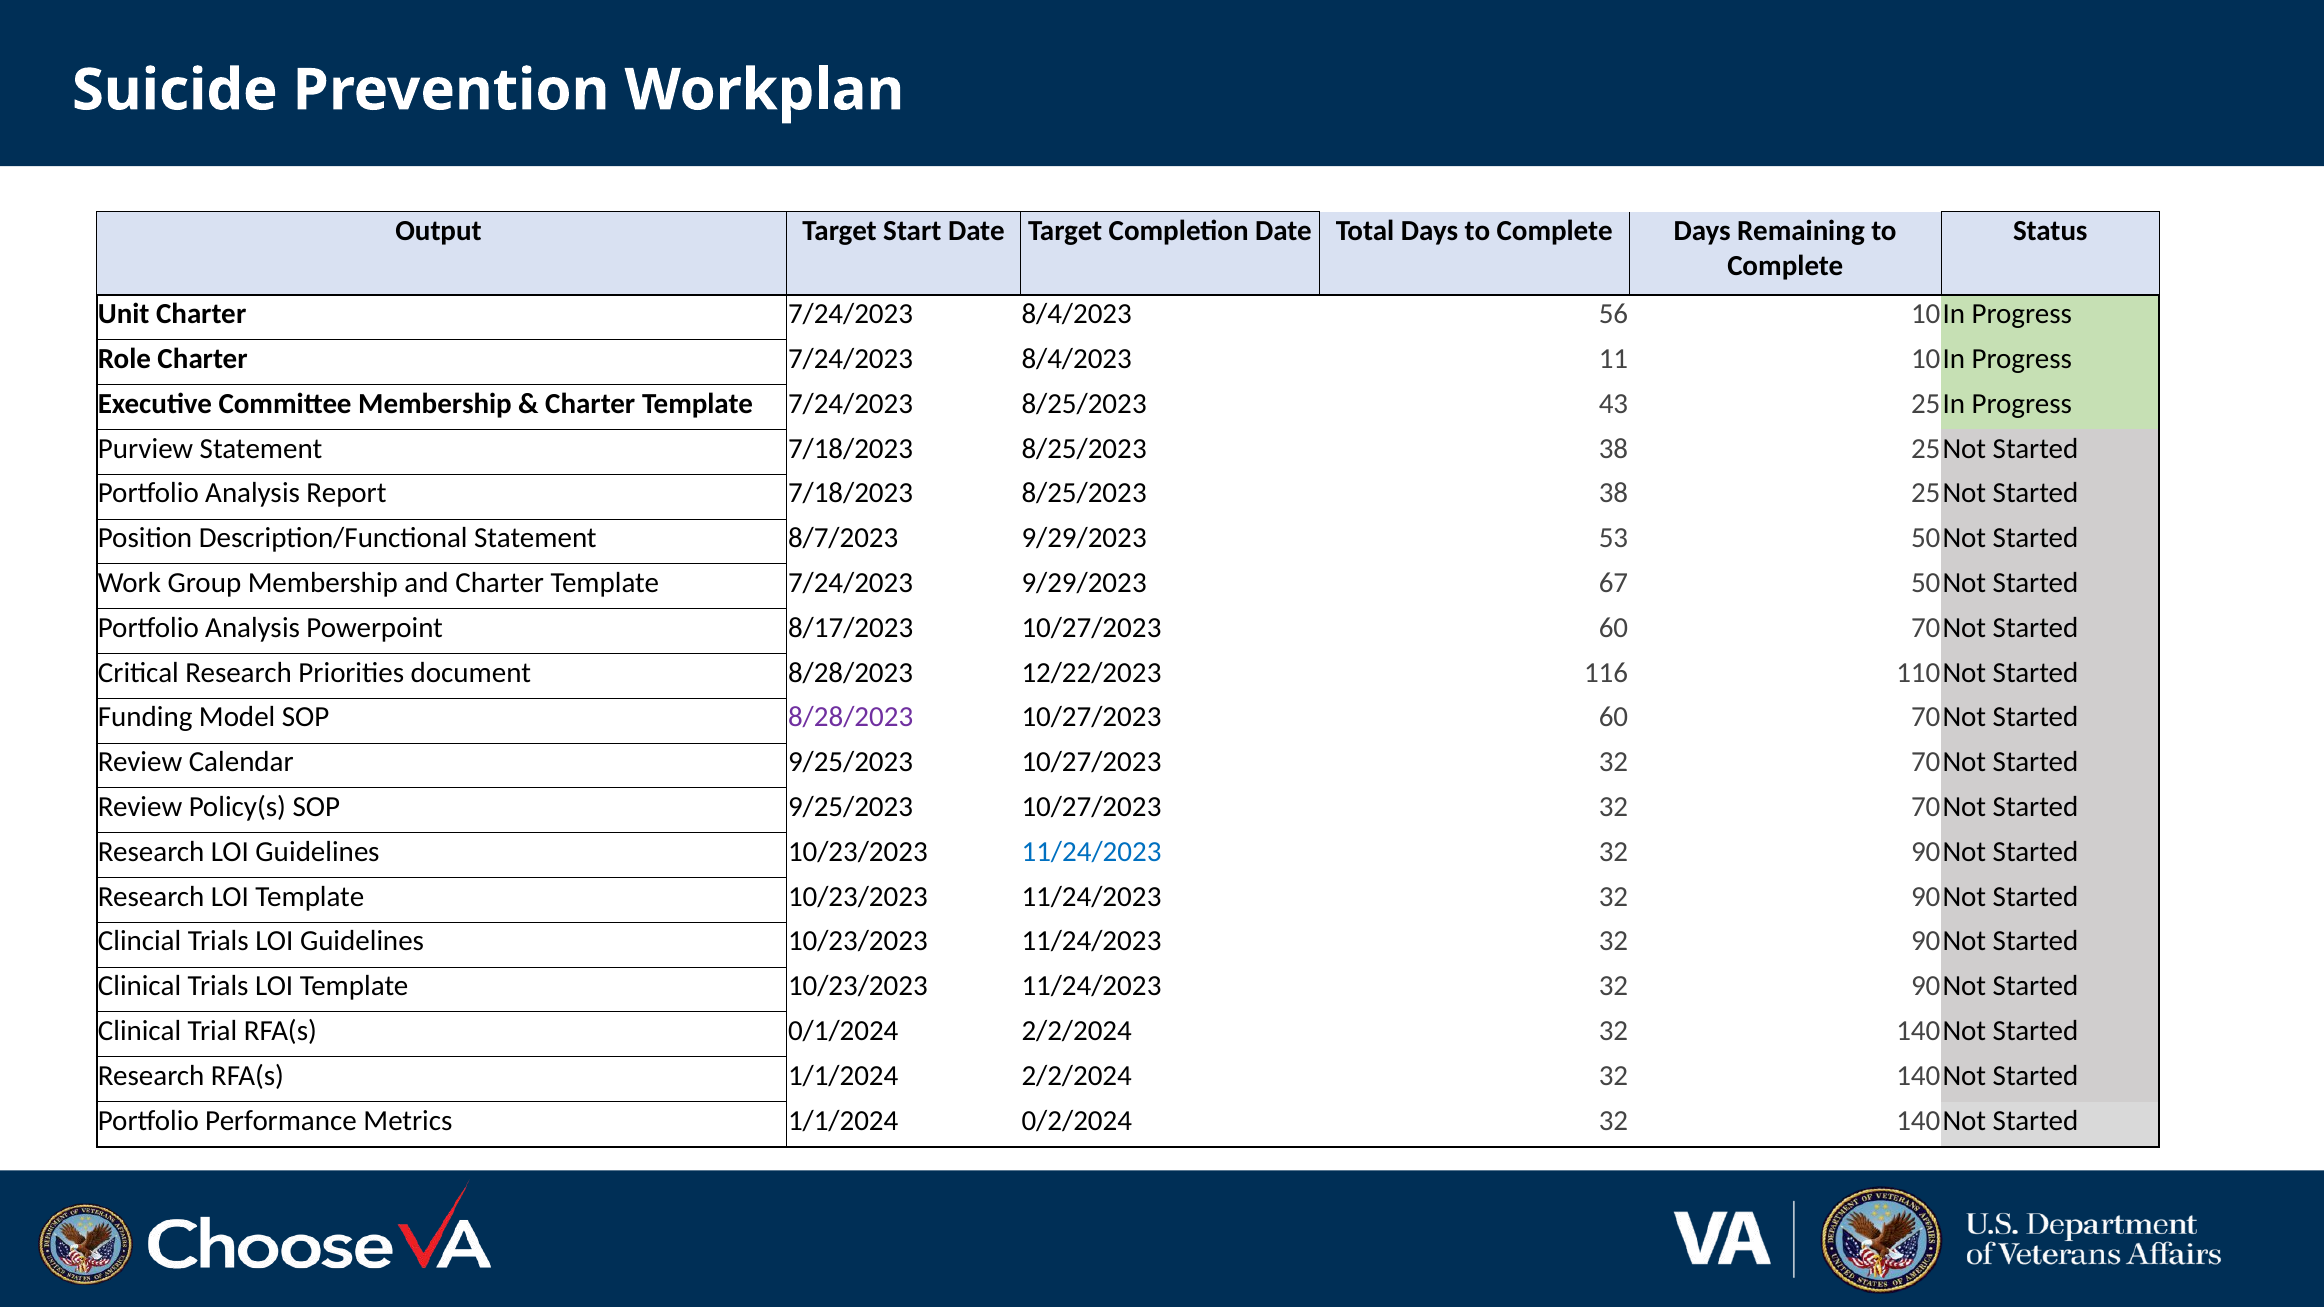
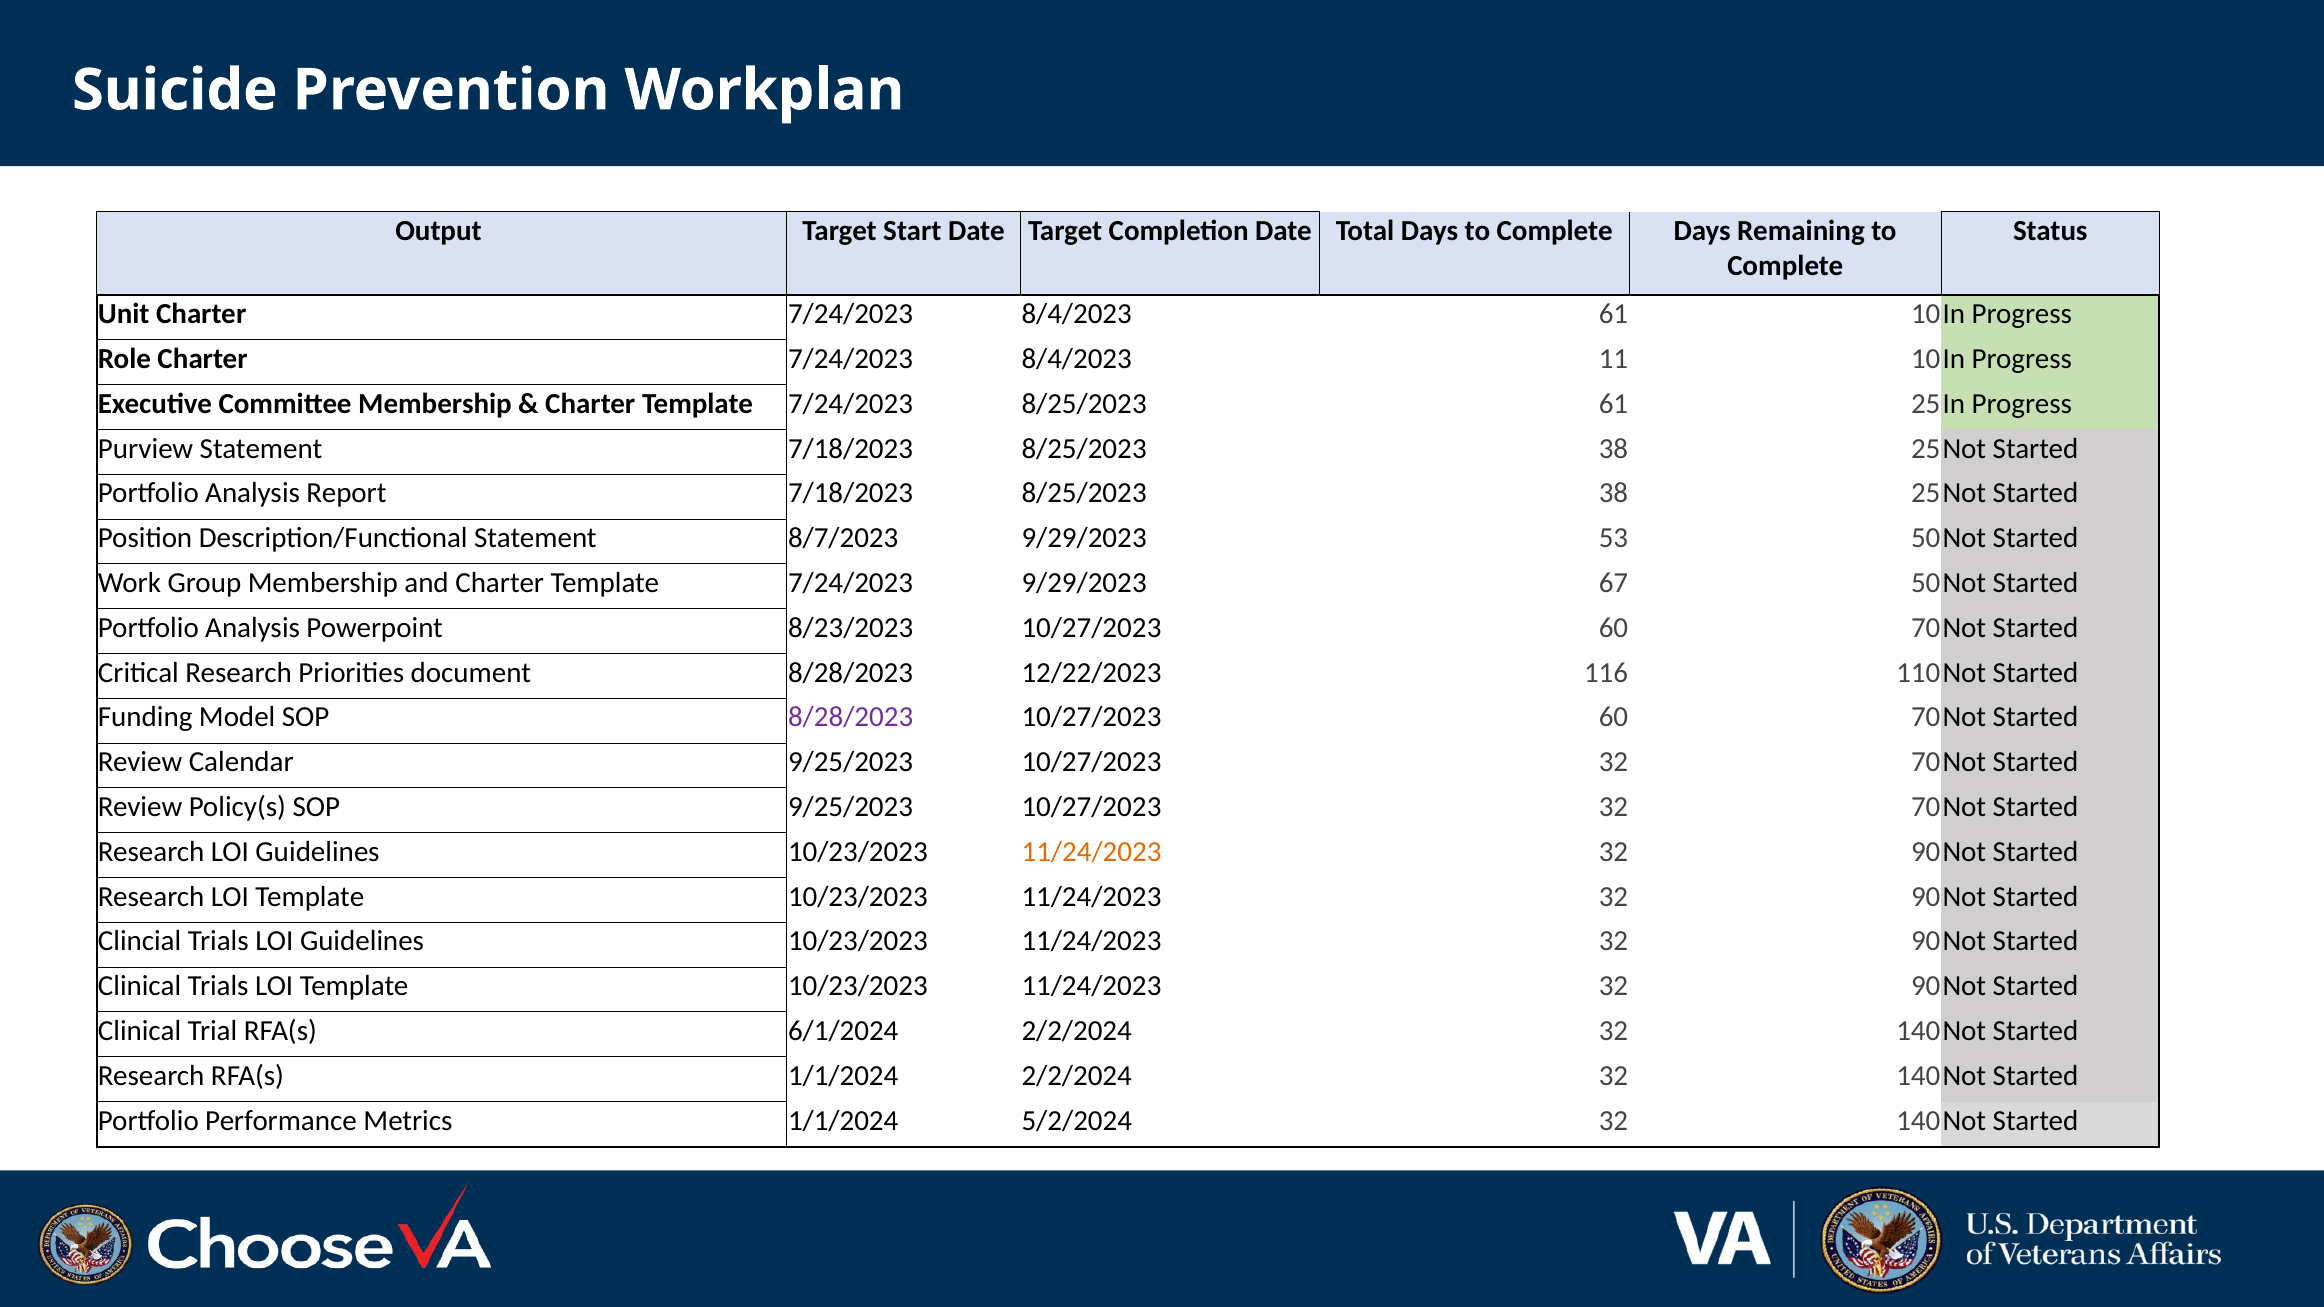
8/4/2023 56: 56 -> 61 (1613, 314)
8/25/2023 43: 43 -> 61 (1613, 404)
8/17/2023: 8/17/2023 -> 8/23/2023 (851, 628)
11/24/2023 colour: blue -> orange (1092, 852)
0/1/2024: 0/1/2024 -> 6/1/2024 (843, 1031)
0/2/2024: 0/2/2024 -> 5/2/2024 (1077, 1121)
